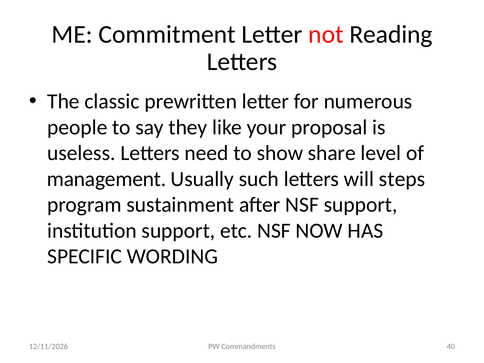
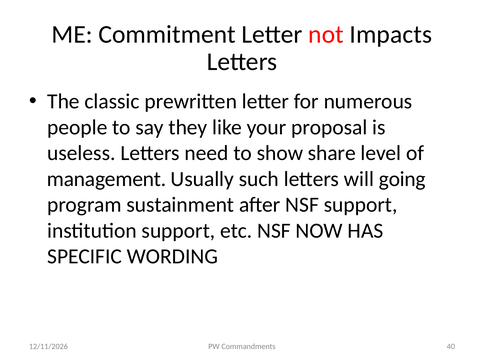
Reading: Reading -> Impacts (391, 34)
steps: steps -> going (402, 179)
